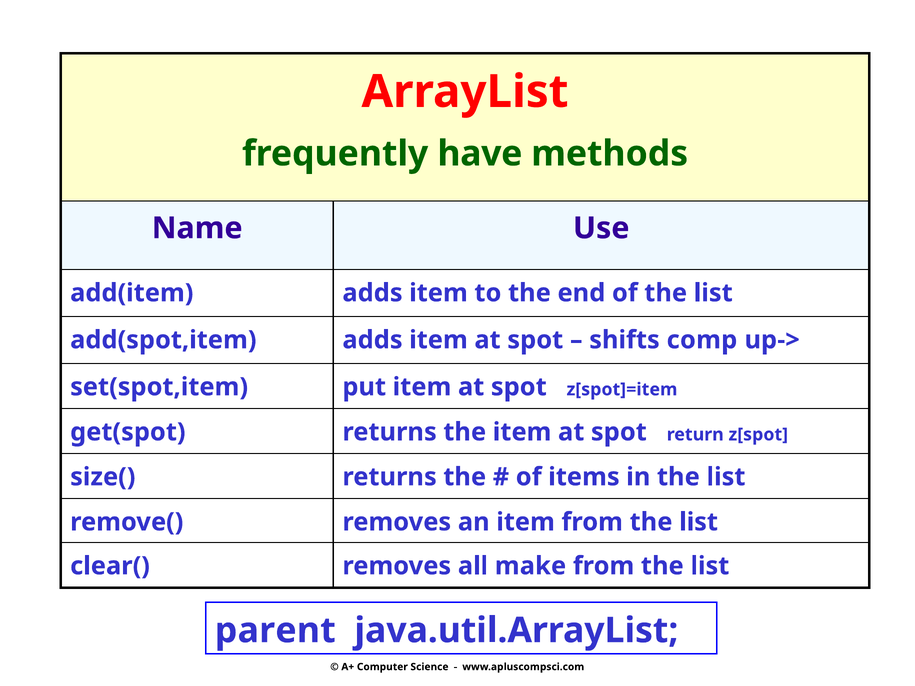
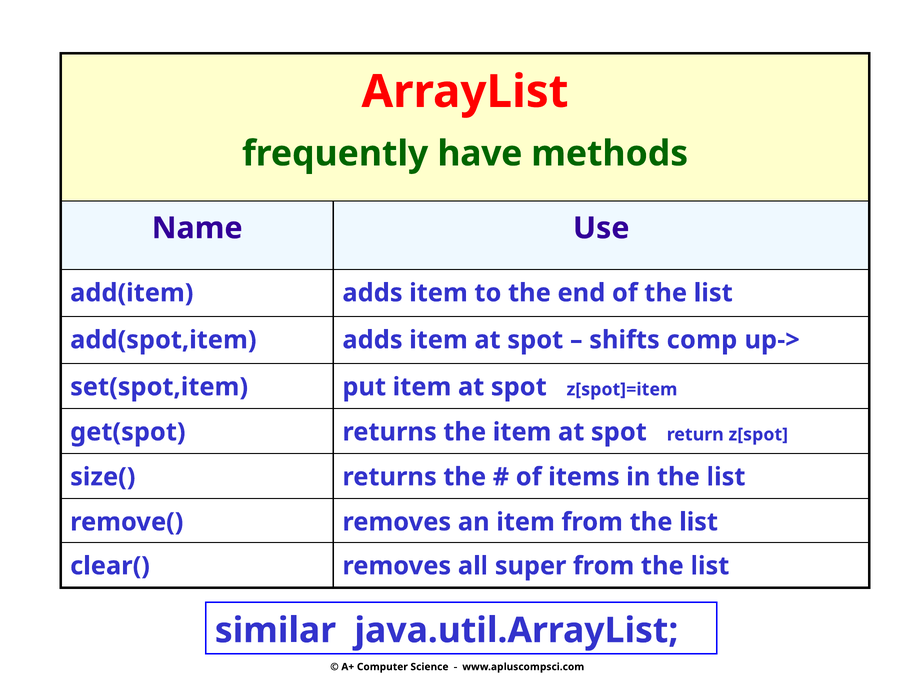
make: make -> super (531, 566)
parent: parent -> similar (275, 631)
